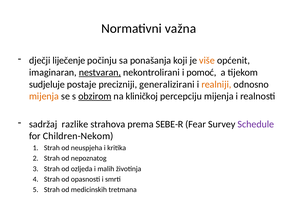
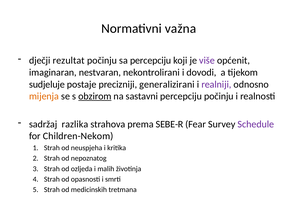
liječenje: liječenje -> rezultat (69, 60)
sa ponašanja: ponašanja -> percepciju (151, 60)
više colour: orange -> purple (207, 60)
nestvaran underline: present -> none (100, 72)
pomoć: pomoć -> dovodi (201, 72)
realniji colour: orange -> purple (216, 84)
kliničkoj: kliničkoj -> sastavni (142, 96)
percepciju mijenja: mijenja -> počinju (219, 96)
razlike: razlike -> razlika (75, 124)
